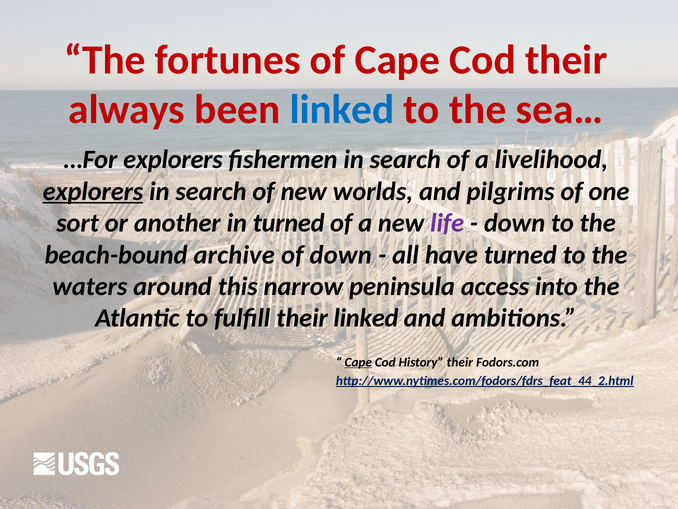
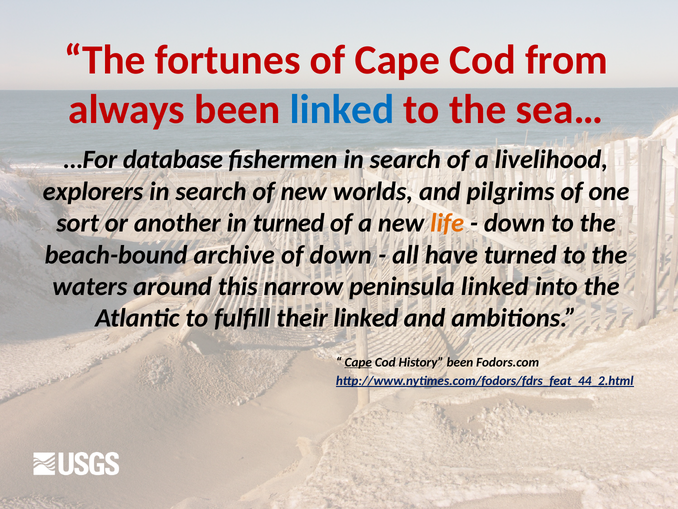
Cod their: their -> from (566, 60)
…For explorers: explorers -> database (173, 160)
explorers underline: present -> none (93, 191)
life colour: purple -> orange (447, 223)
peninsula access: access -> linked (495, 286)
History their: their -> been (460, 362)
